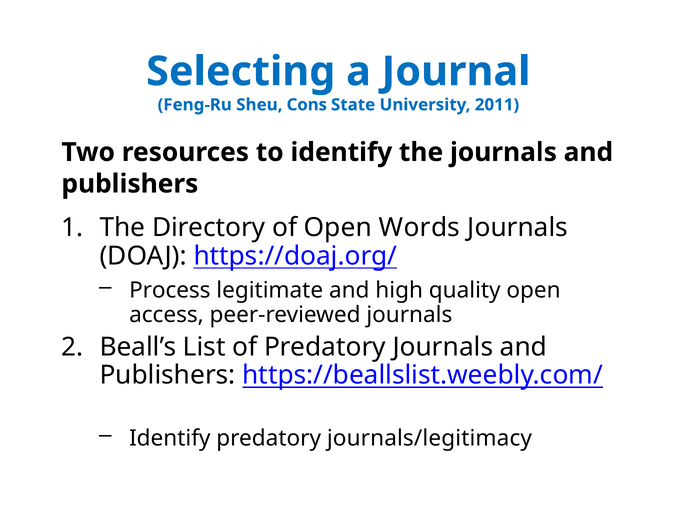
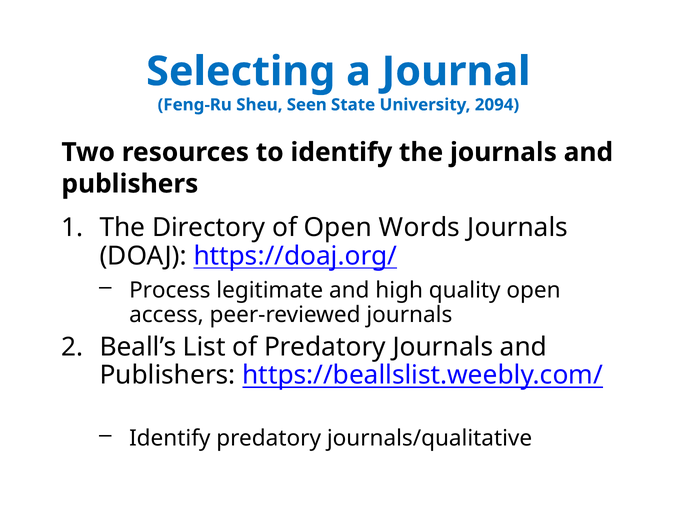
Cons: Cons -> Seen (307, 105)
2011: 2011 -> 2094 (497, 105)
journals/legitimacy: journals/legitimacy -> journals/qualitative (430, 439)
